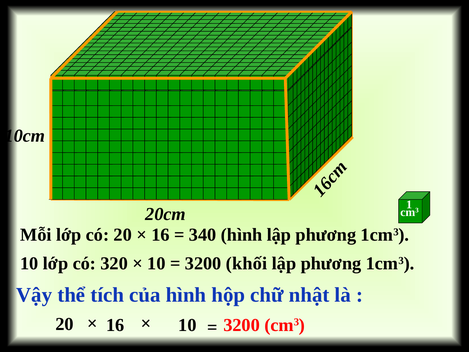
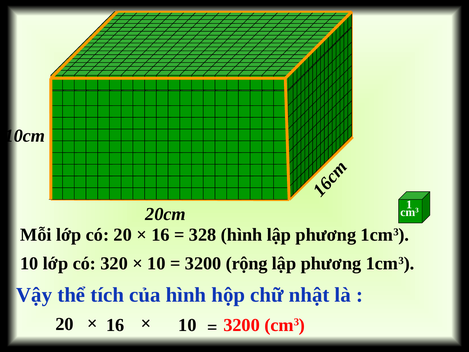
340: 340 -> 328 (203, 235)
khối: khối -> rộng (247, 263)
